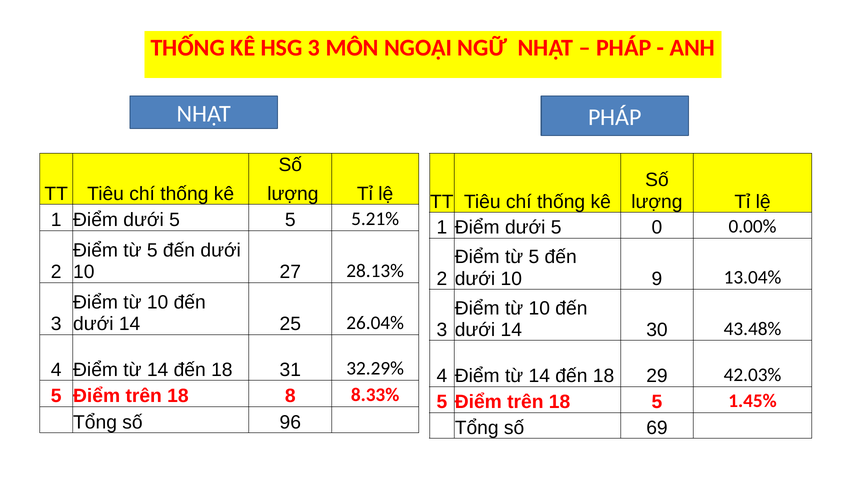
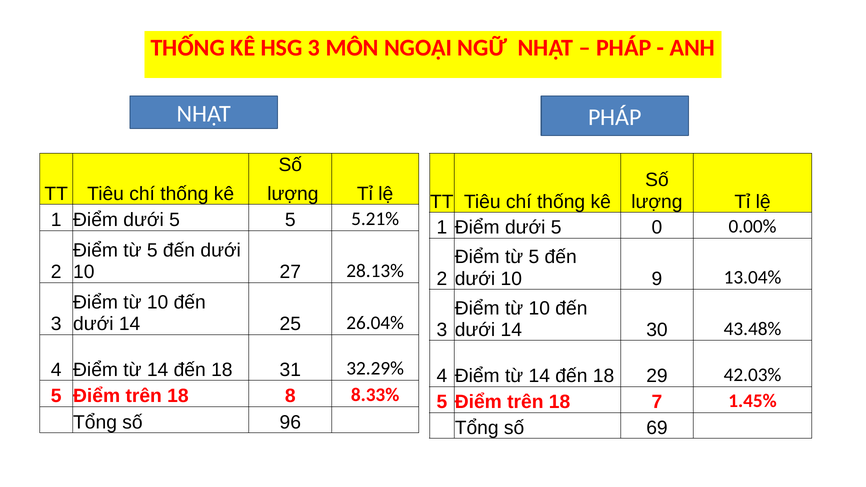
18 5: 5 -> 7 (657, 402)
